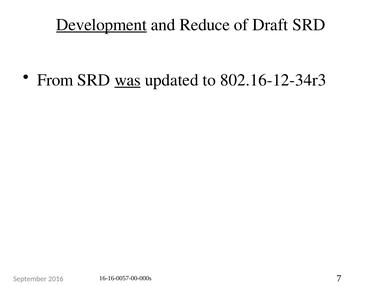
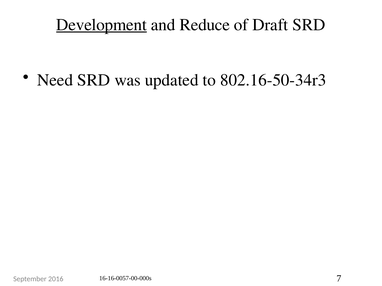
From: From -> Need (55, 80)
was underline: present -> none (128, 80)
802.16-12-34r3: 802.16-12-34r3 -> 802.16-50-34r3 (273, 80)
